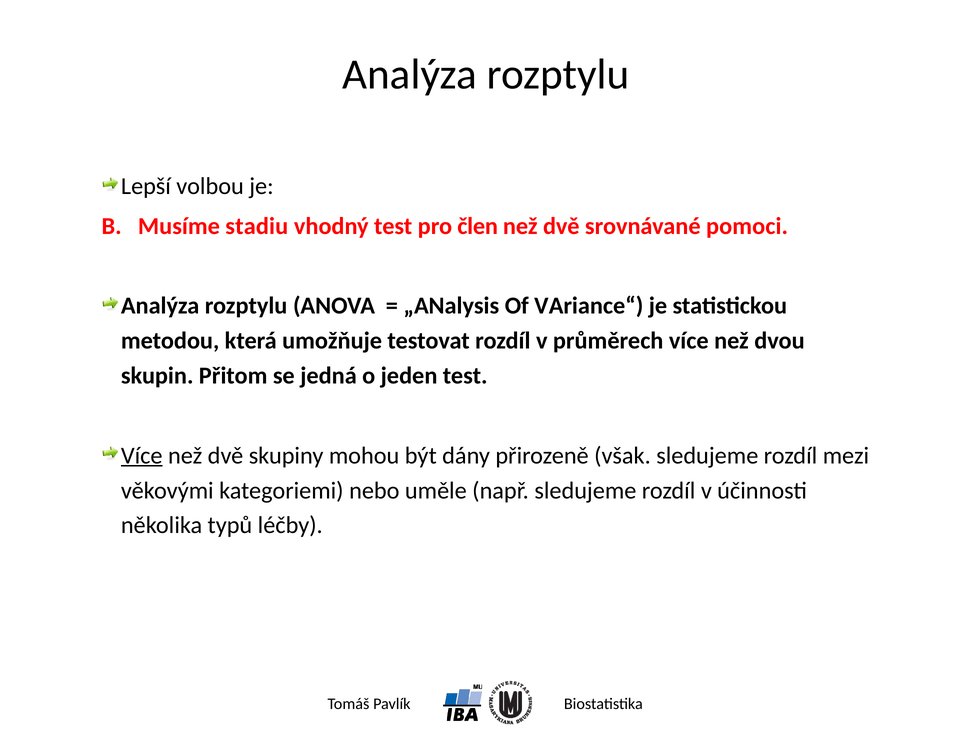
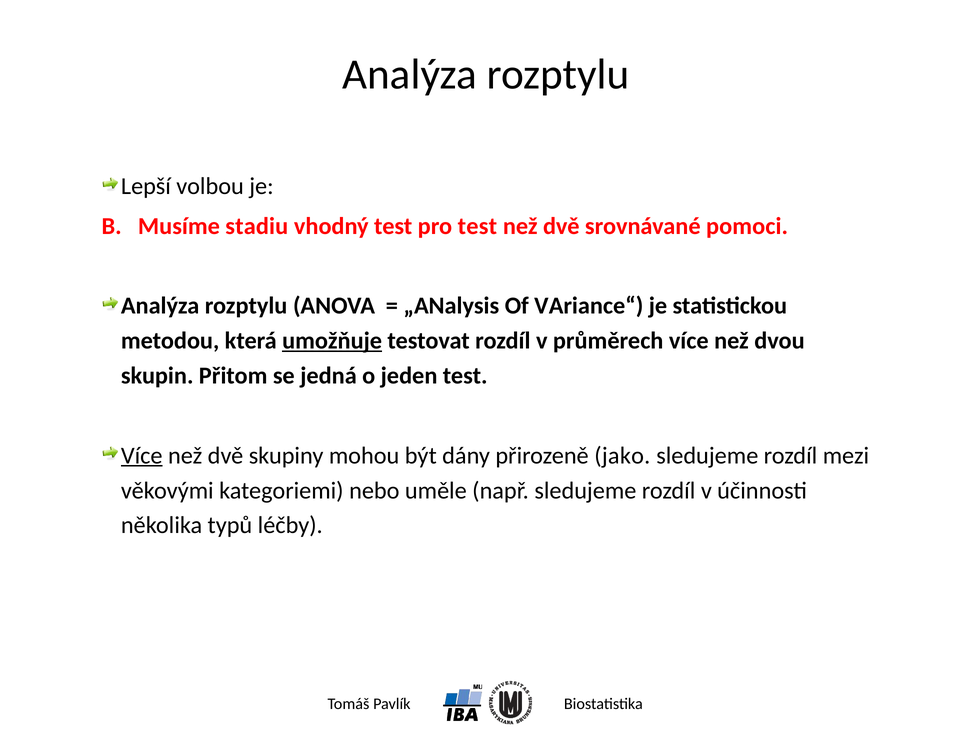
pro člen: člen -> test (477, 226)
umožňuje underline: none -> present (332, 341)
však: však -> jako (622, 456)
